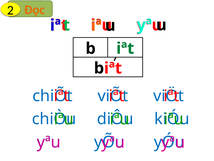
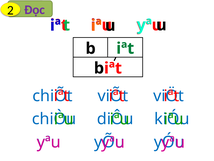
Đọc colour: orange -> purple (34, 10)
